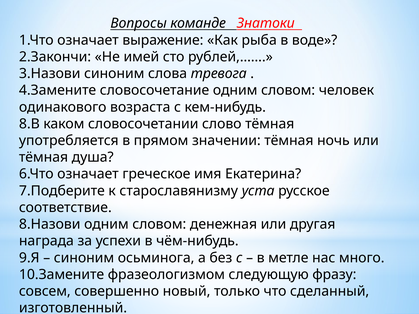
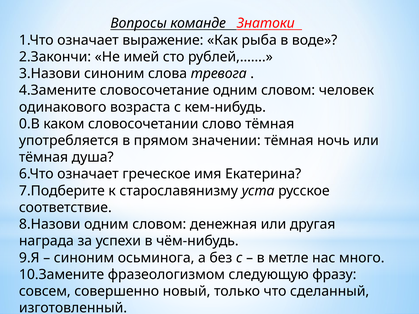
8.В: 8.В -> 0.В (29, 124)
